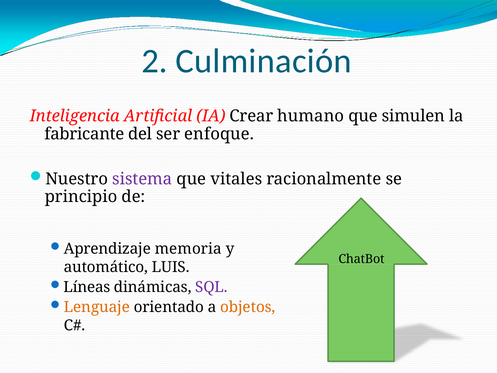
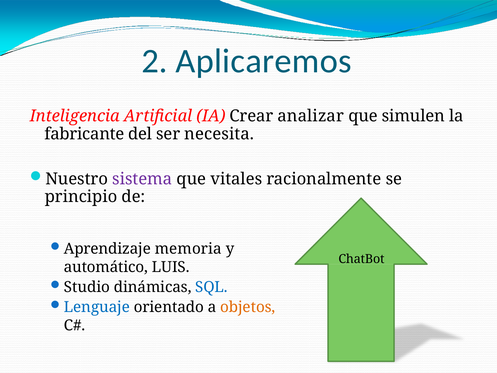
Culminación: Culminación -> Aplicaremos (264, 61)
humano: humano -> analizar (311, 116)
enfoque: enfoque -> necesita (219, 134)
Líneas: Líneas -> Studio (87, 287)
SQL colour: purple -> blue (212, 287)
Lenguaje colour: orange -> blue (97, 307)
